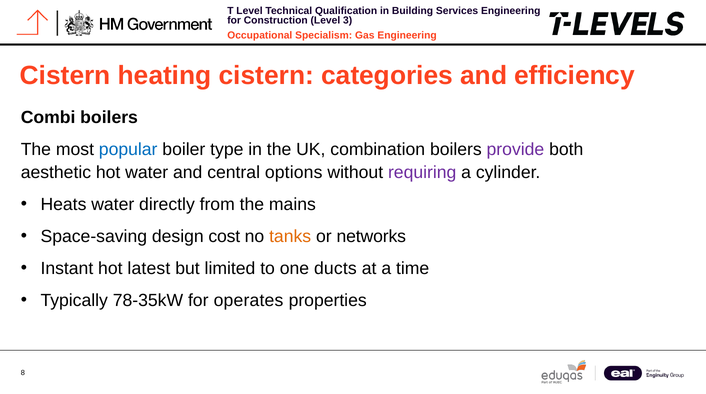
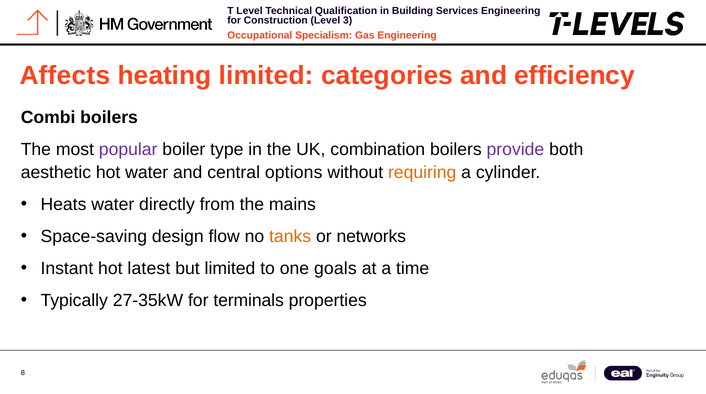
Cistern: Cistern -> Affects (65, 76)
heating cistern: cistern -> limited (266, 76)
popular colour: blue -> purple (128, 150)
requiring colour: purple -> orange (422, 173)
cost: cost -> flow (224, 237)
ducts: ducts -> goals (335, 269)
78-35kW: 78-35kW -> 27-35kW (148, 301)
operates: operates -> terminals (249, 301)
